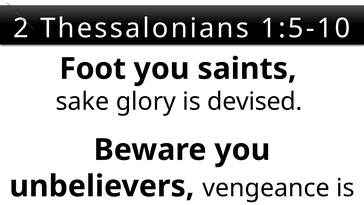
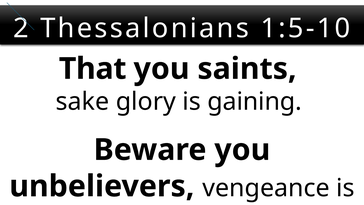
Foot: Foot -> That (93, 69)
devised: devised -> gaining (255, 102)
